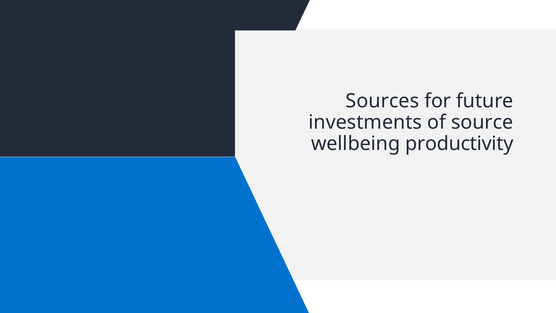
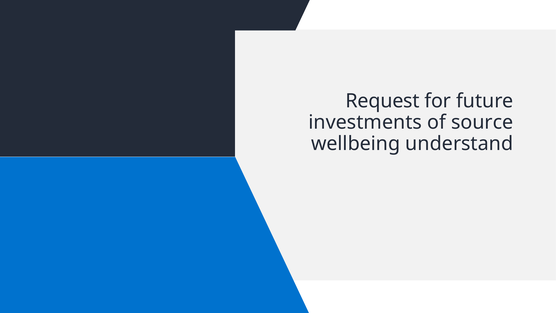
Sources: Sources -> Request (383, 101)
productivity: productivity -> understand (459, 144)
